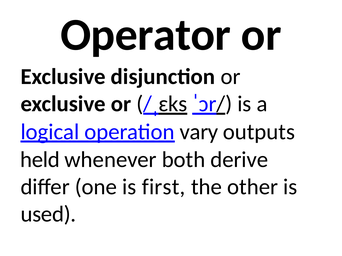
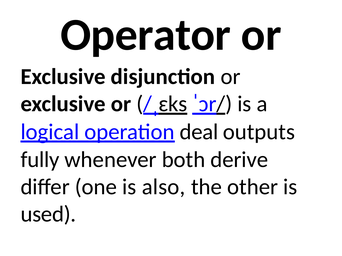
vary: vary -> deal (199, 132)
held: held -> fully (40, 160)
first: first -> also (164, 187)
